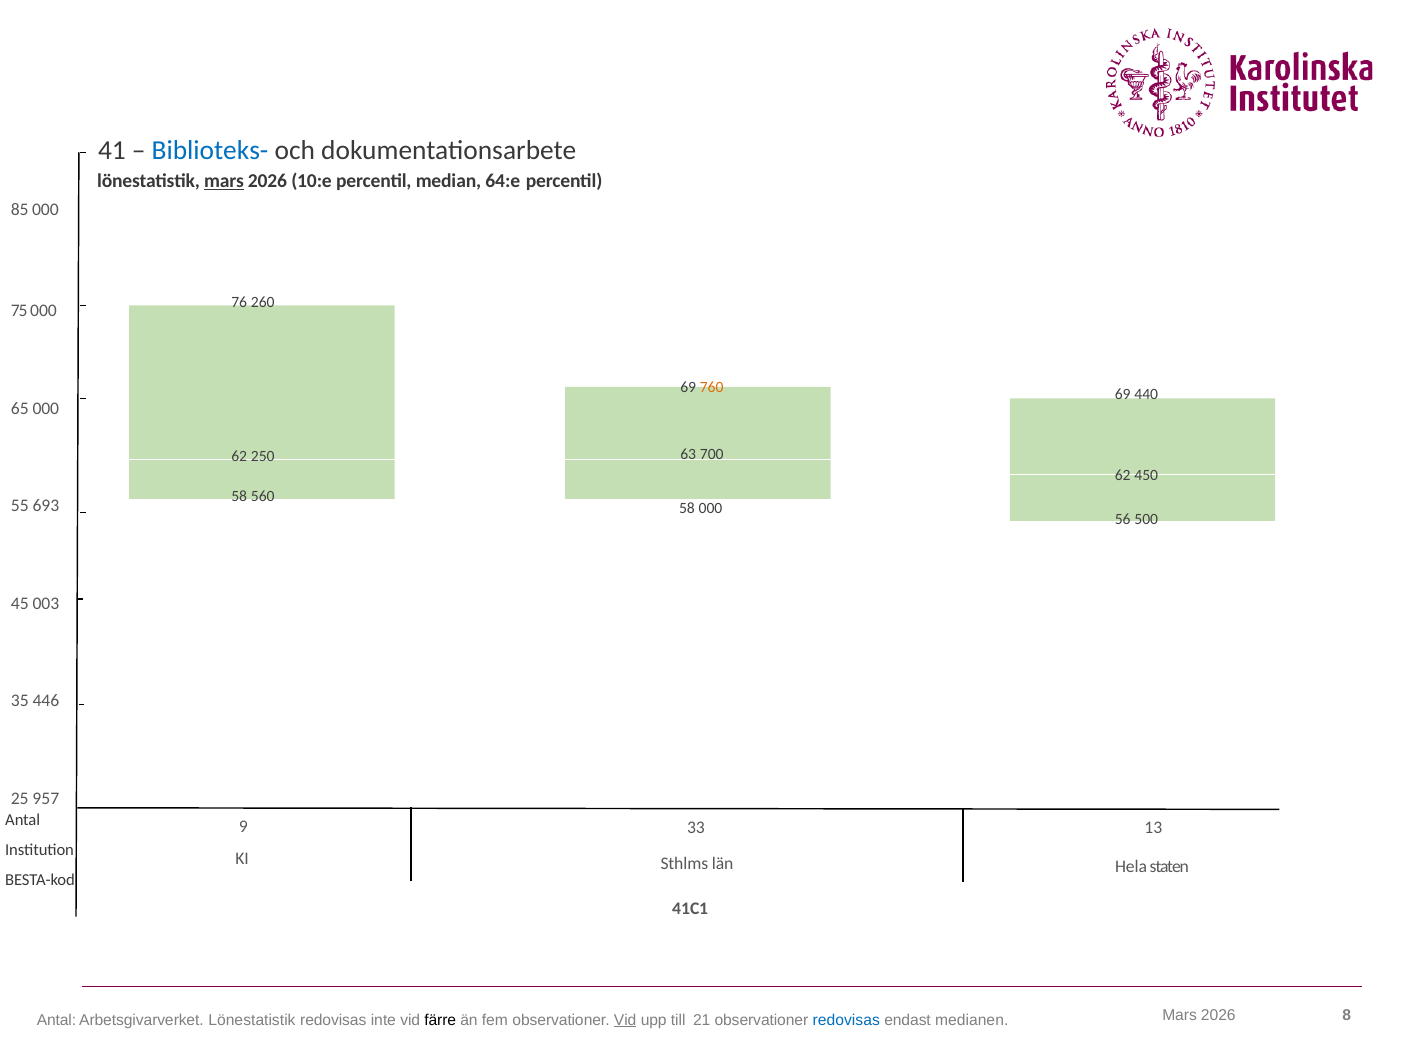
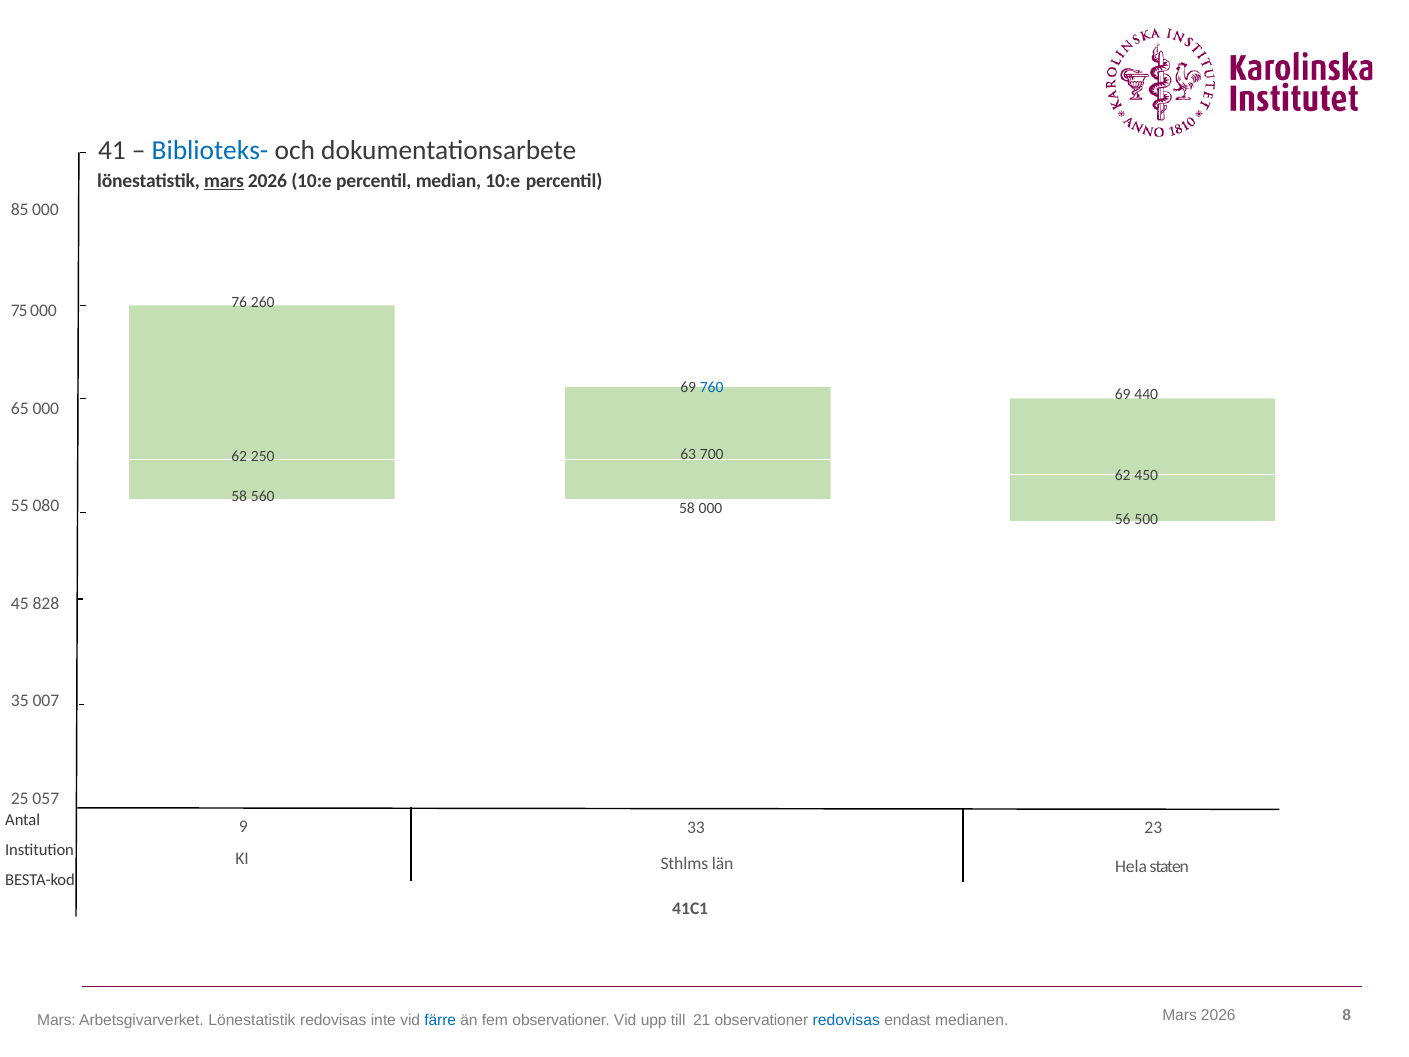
median 64:e: 64:e -> 10:e (503, 181)
760 colour: orange -> blue (712, 387)
693: 693 -> 080 (46, 506)
003: 003 -> 828 (46, 603)
446: 446 -> 007 (46, 701)
957: 957 -> 057 (46, 798)
13: 13 -> 23 (1153, 828)
Antal: Antal -> Mars (56, 1020)
färre colour: black -> blue (440, 1020)
Vid underline: present -> none (625, 1020)
